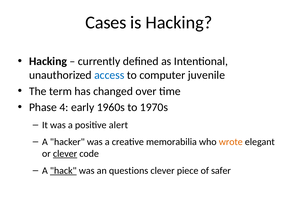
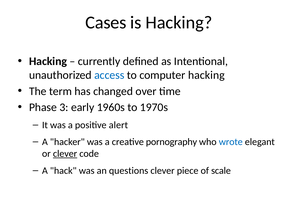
computer juvenile: juvenile -> hacking (206, 75)
4: 4 -> 3 (64, 108)
memorabilia: memorabilia -> pornography (171, 142)
wrote colour: orange -> blue (231, 142)
hack underline: present -> none (63, 171)
safer: safer -> scale (221, 171)
